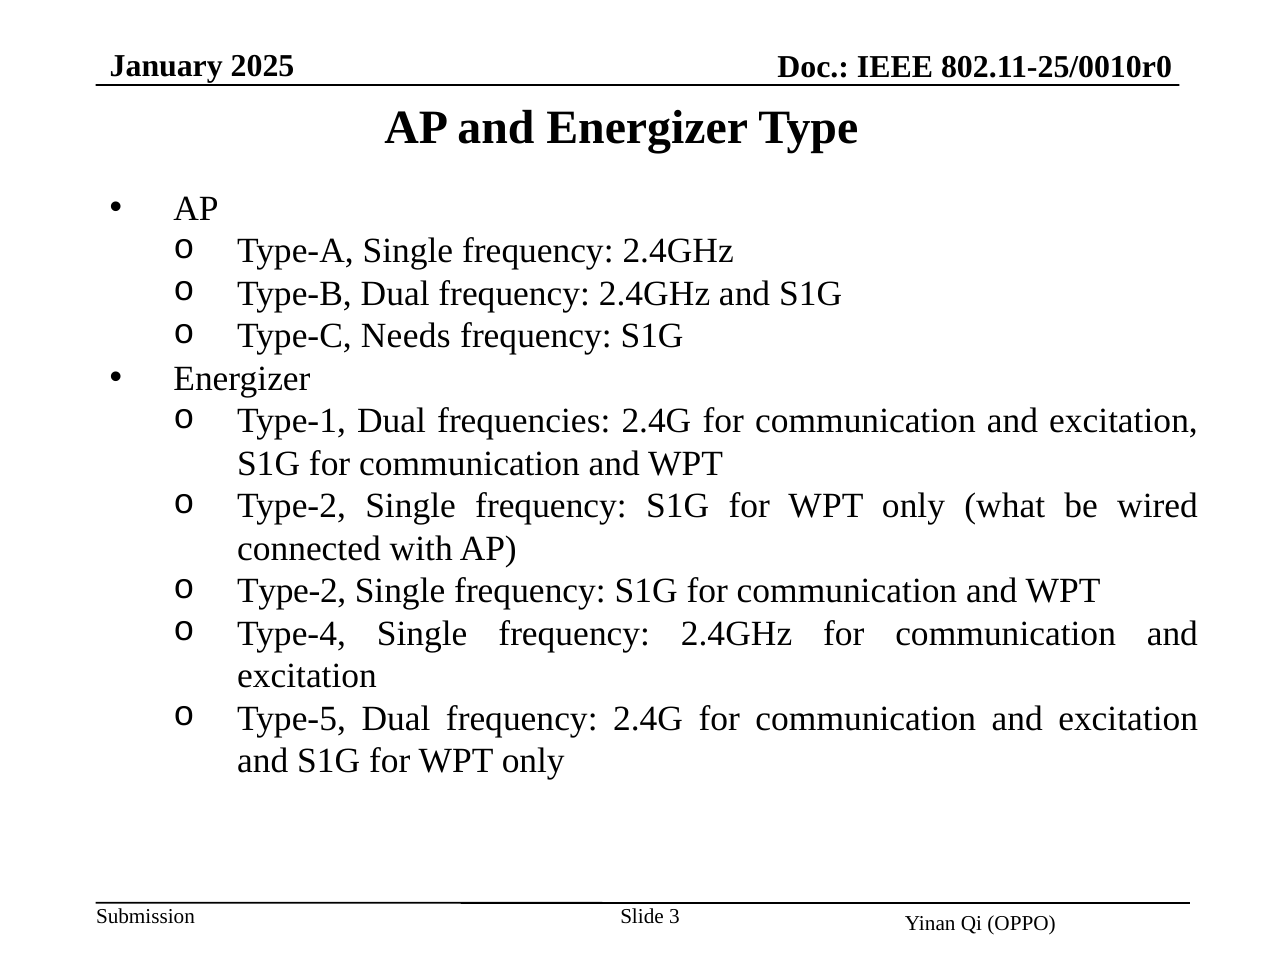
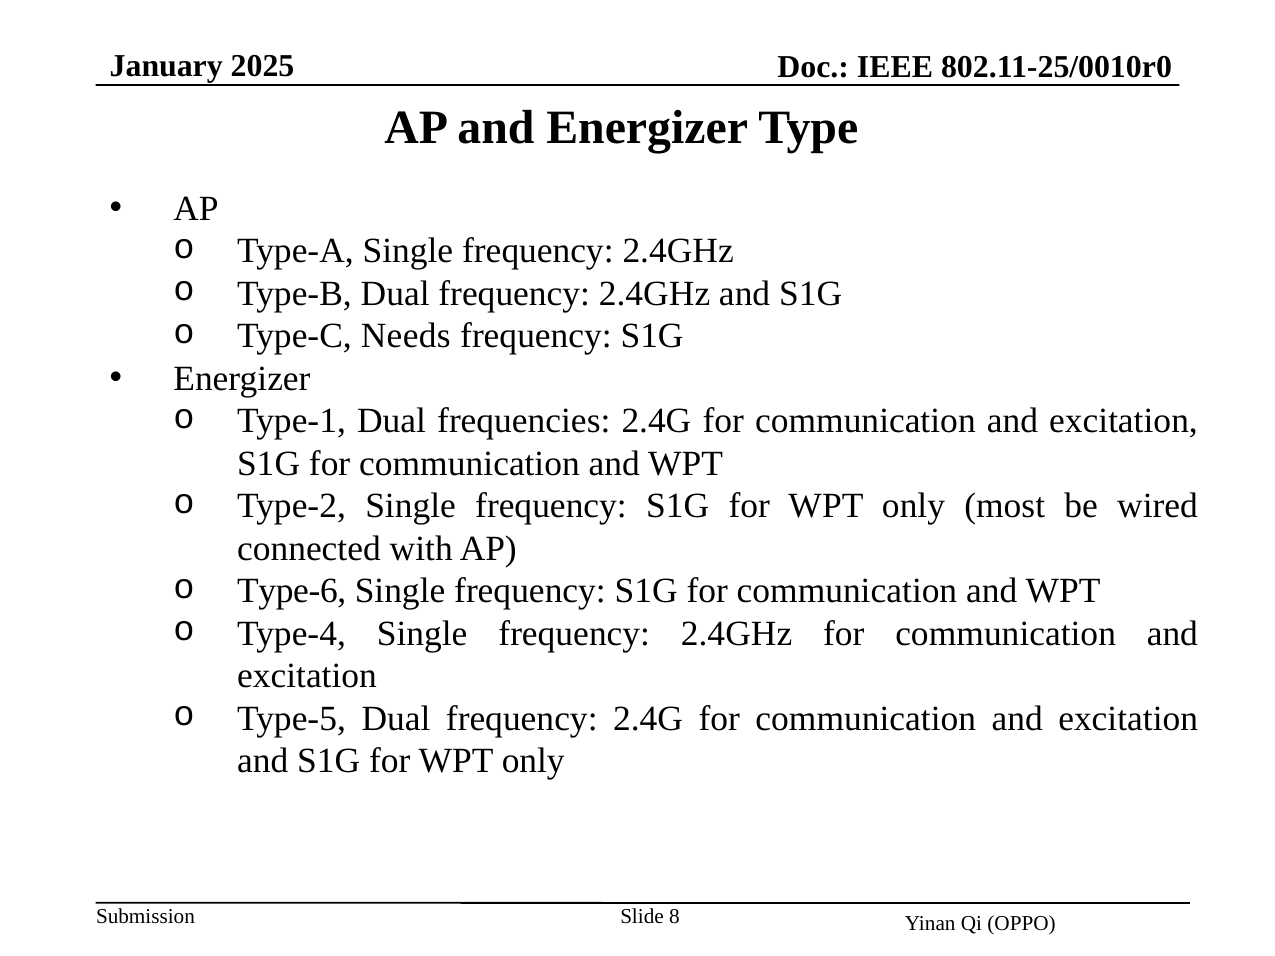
what: what -> most (1005, 506)
Type-2: Type-2 -> Type-6 (292, 591)
3: 3 -> 8 (674, 917)
